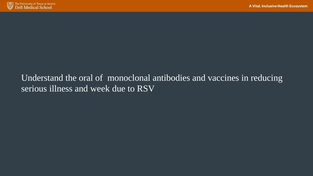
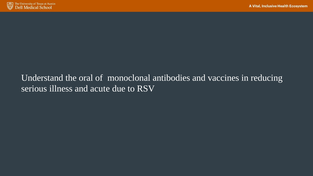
week: week -> acute (100, 89)
